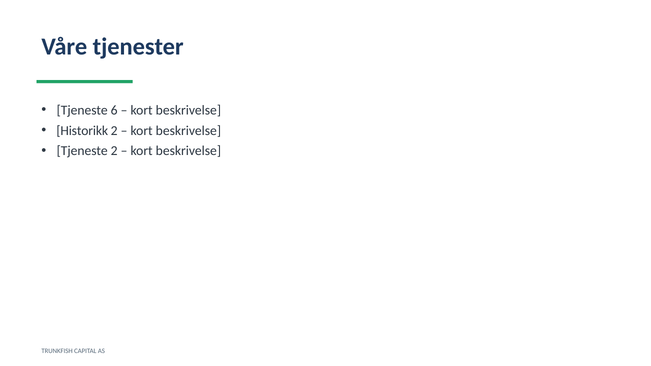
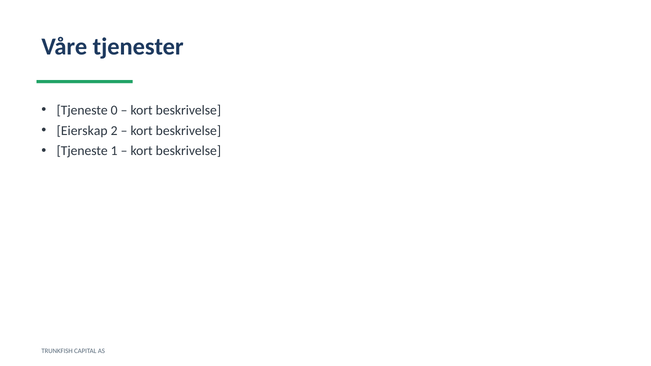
6: 6 -> 0 (114, 110)
Historikk: Historikk -> Eierskap (82, 131)
Tjeneste 2: 2 -> 1 (114, 151)
